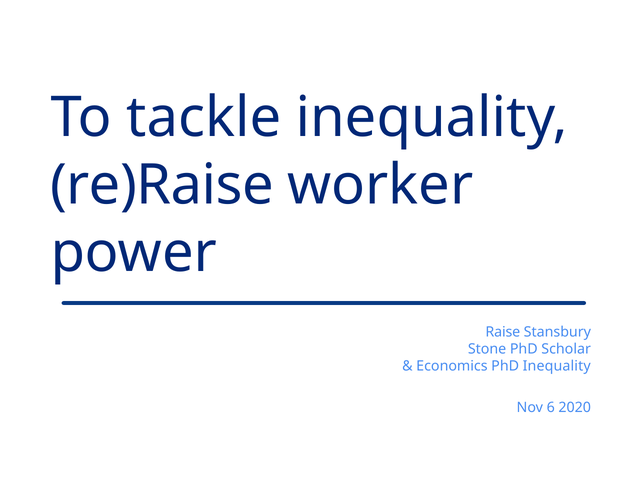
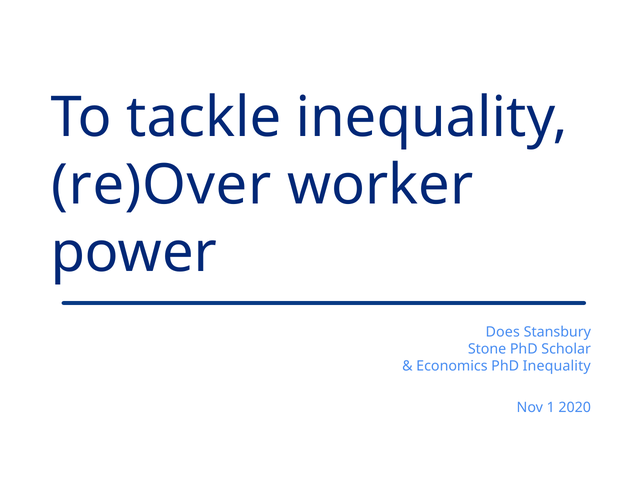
re)Raise: re)Raise -> re)Over (161, 185)
Raise: Raise -> Does (503, 332)
6: 6 -> 1 (551, 407)
